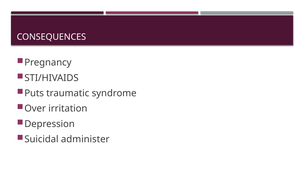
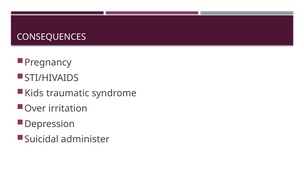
Puts: Puts -> Kids (34, 93)
